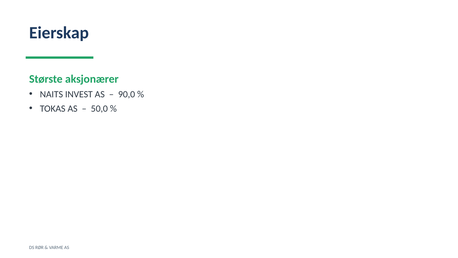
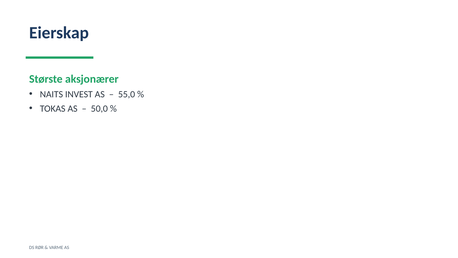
90,0: 90,0 -> 55,0 (127, 94)
